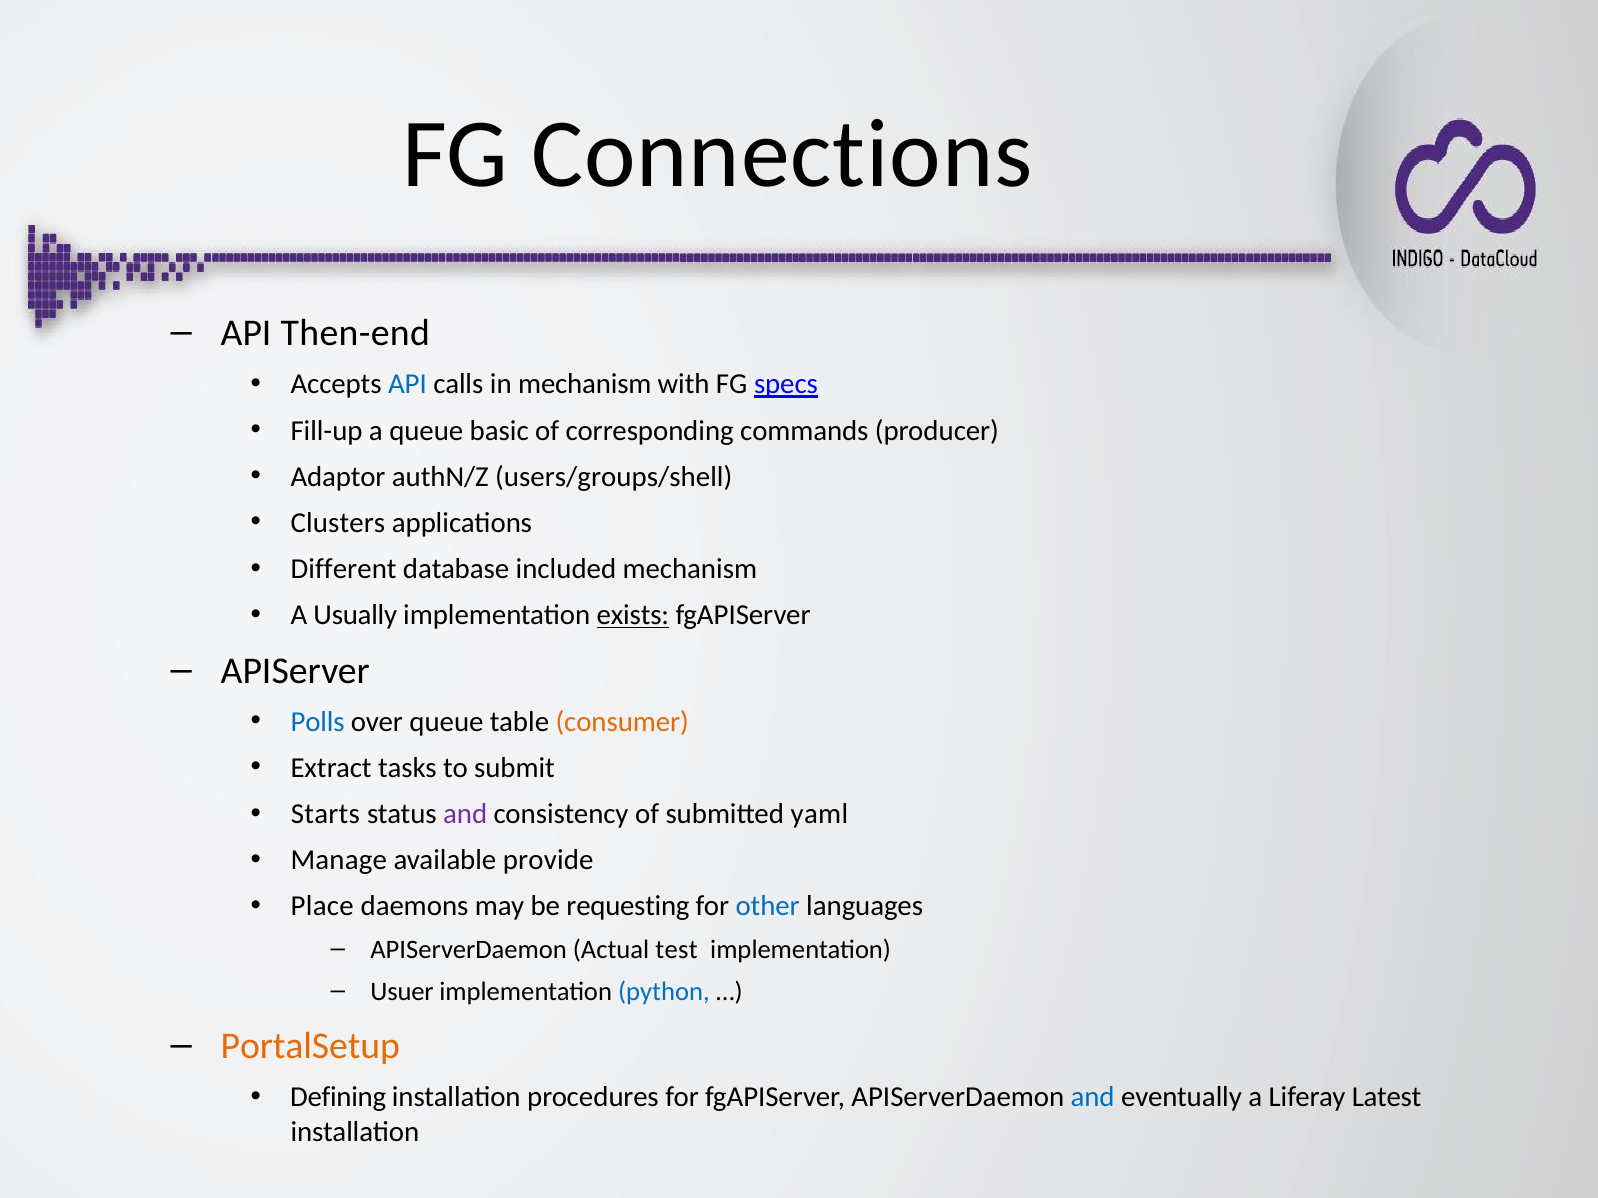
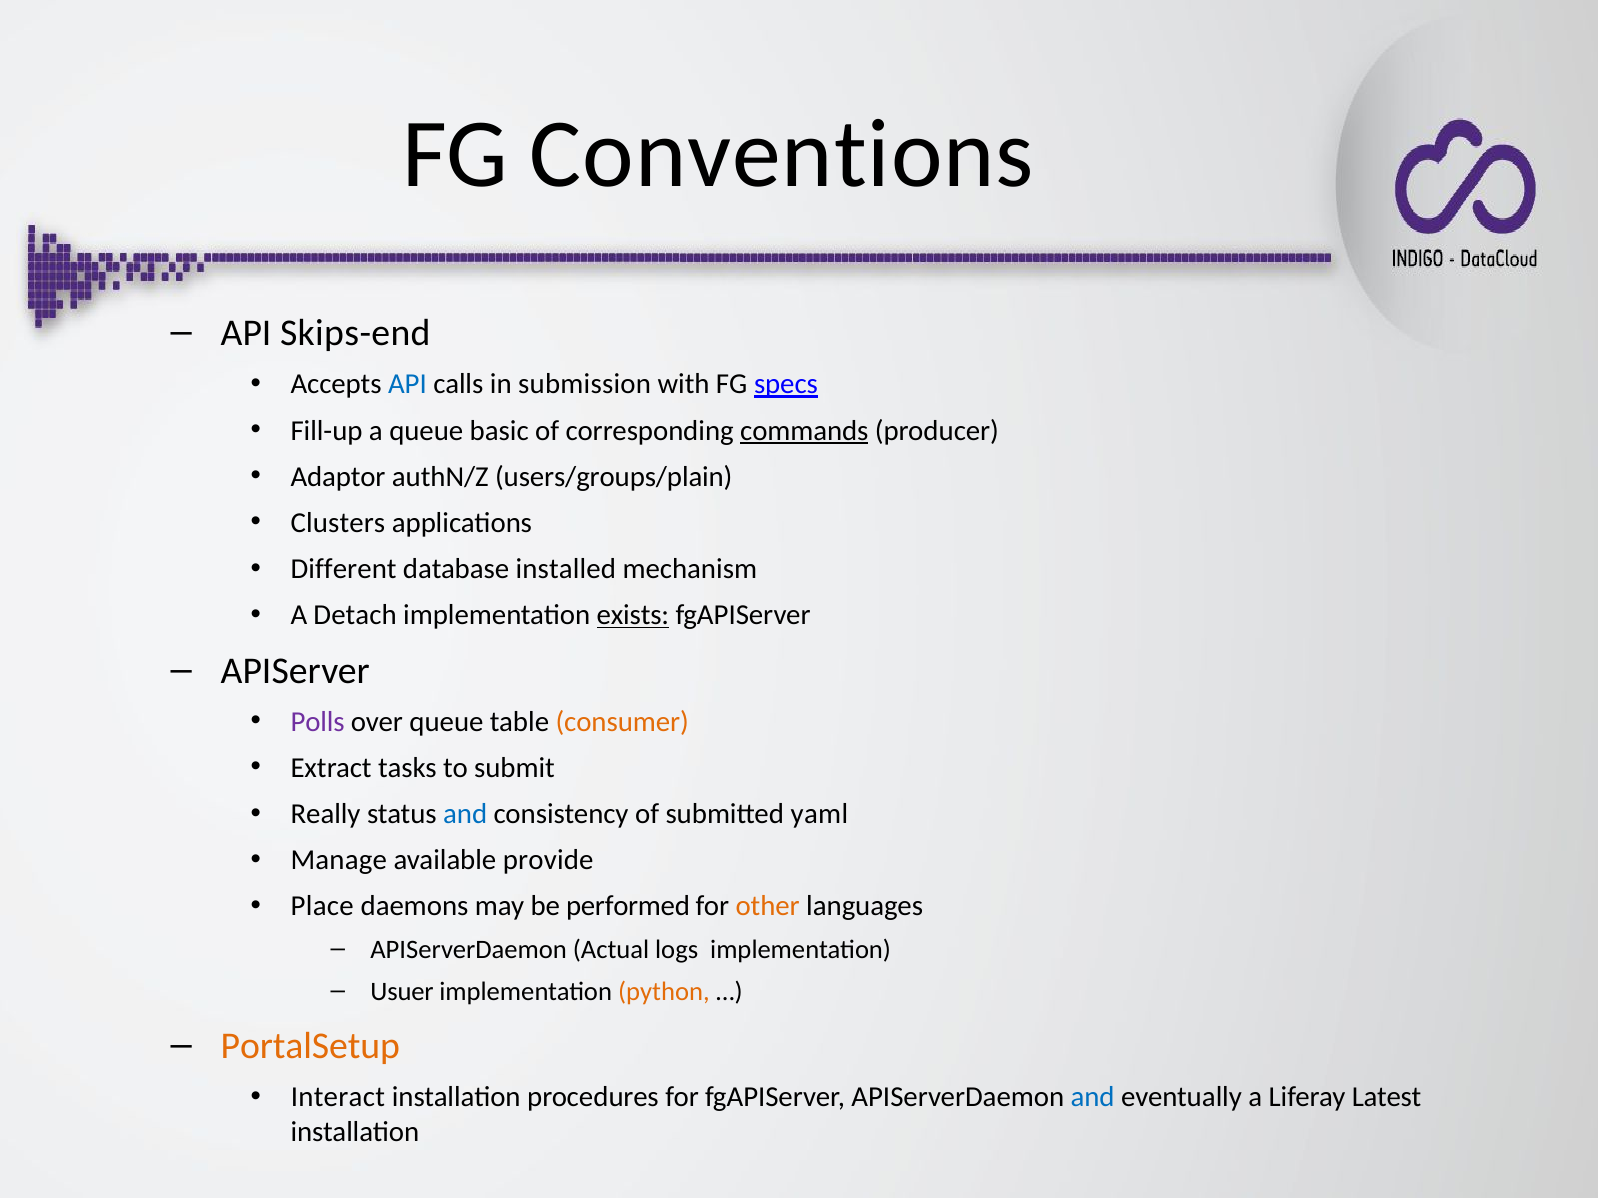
Connections: Connections -> Conventions (782, 155)
Then-end: Then-end -> Skips-end (355, 333)
in mechanism: mechanism -> submission (585, 384)
commands underline: none -> present (804, 431)
users/groups/shell: users/groups/shell -> users/groups/plain (614, 477)
included: included -> installed (566, 569)
Usually: Usually -> Detach (355, 615)
Polls colour: blue -> purple (318, 722)
Starts: Starts -> Really (326, 814)
and colour: purple -> blue (465, 814)
requesting: requesting -> performed (628, 907)
other colour: blue -> orange (768, 907)
test: test -> logs (677, 950)
python colour: blue -> orange (664, 992)
Defining: Defining -> Interact (338, 1098)
